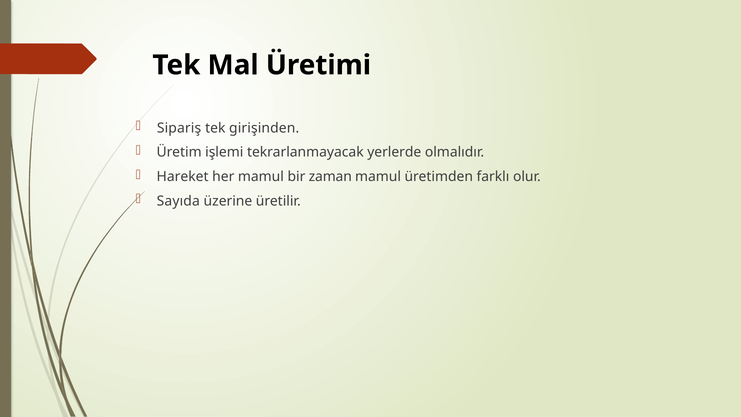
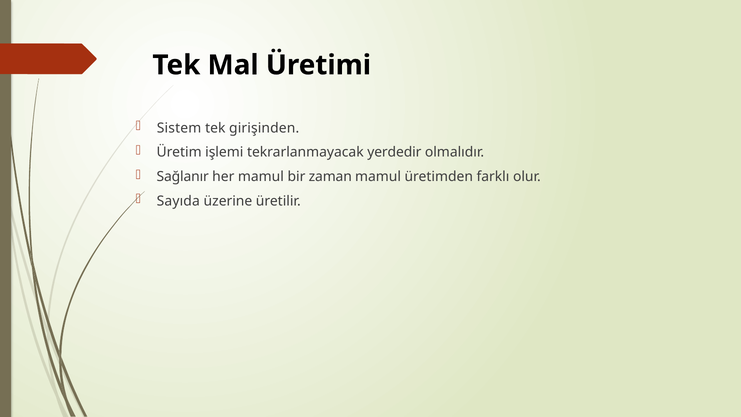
Sipariş: Sipariş -> Sistem (179, 128)
yerlerde: yerlerde -> yerdedir (394, 152)
Hareket: Hareket -> Sağlanır (183, 177)
